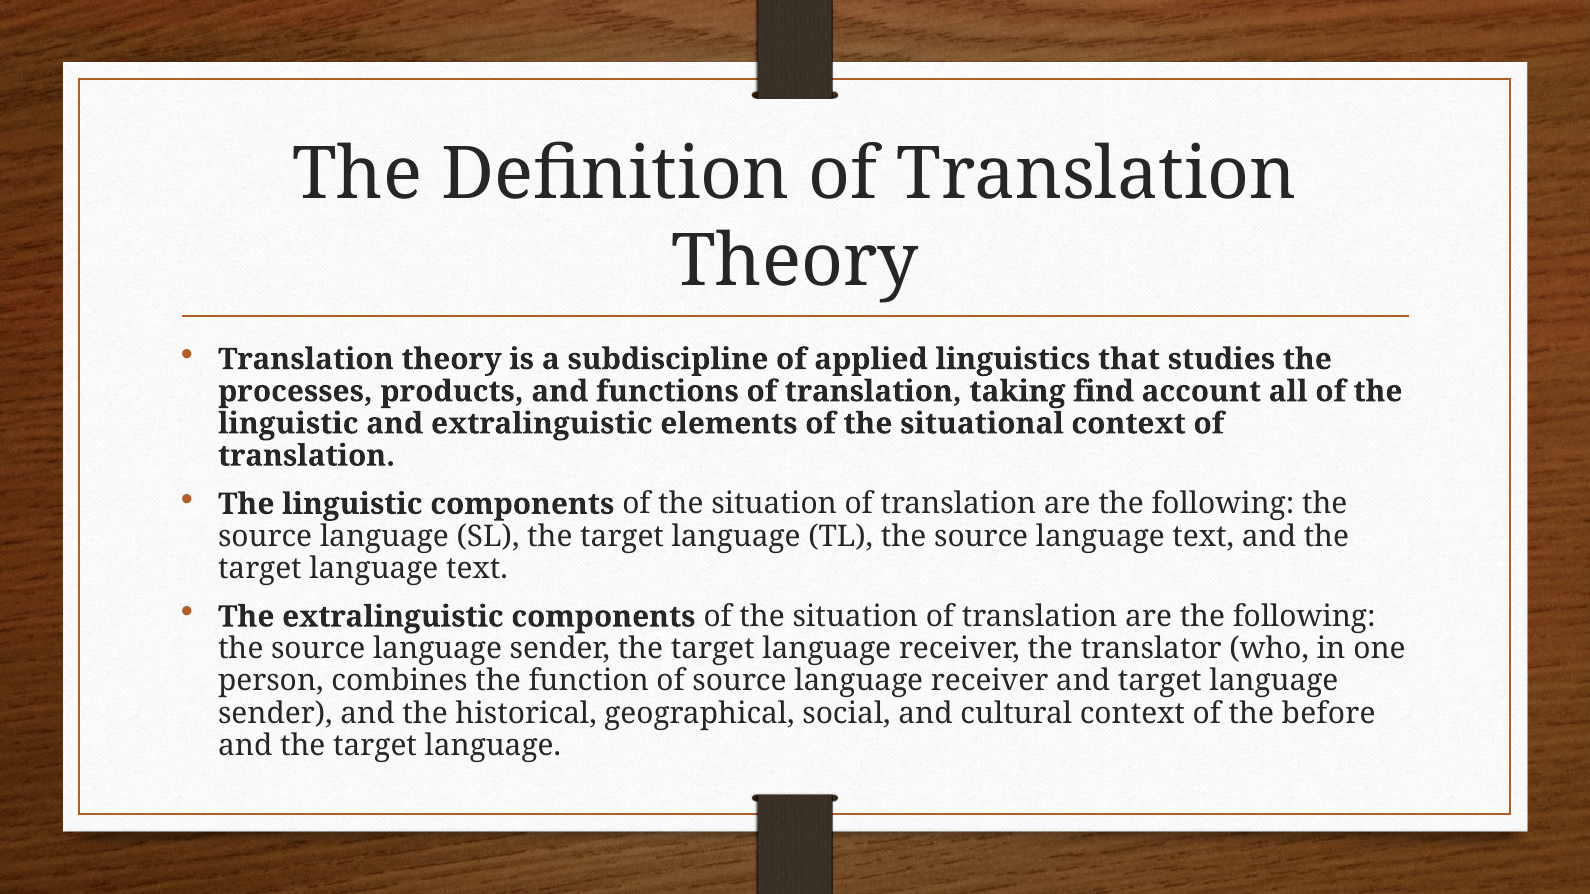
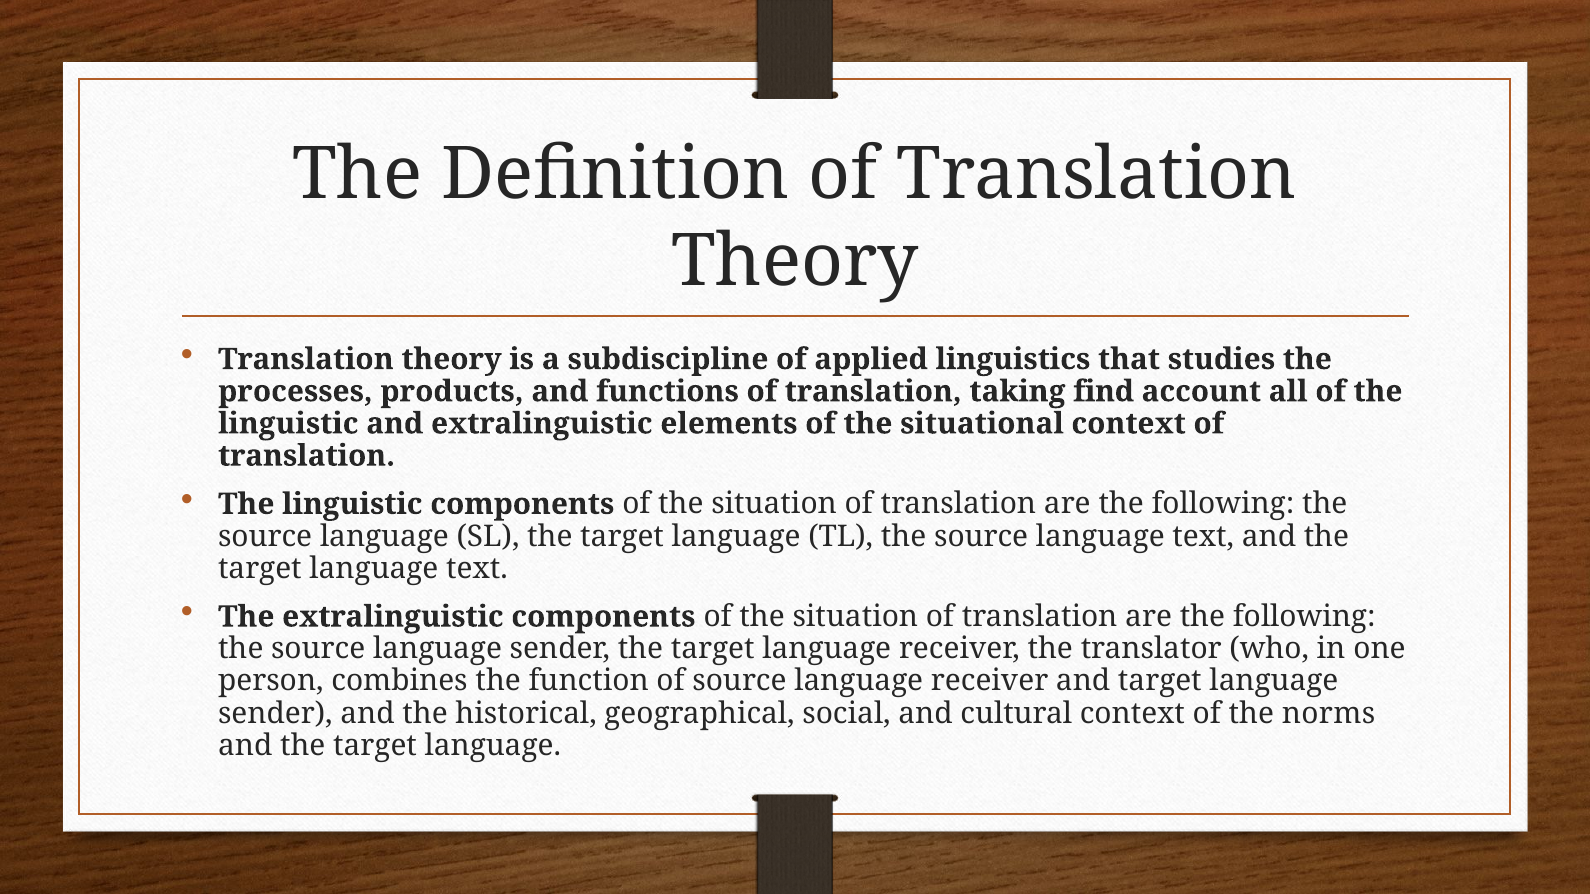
before: before -> norms (1329, 714)
